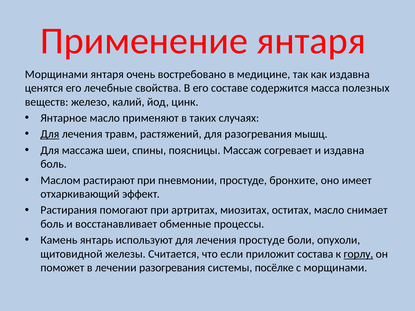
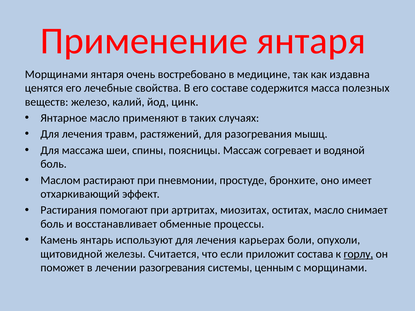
Для underline: present -> none (50, 134)
и издавна: издавна -> водяной (344, 150)
лечения простуде: простуде -> карьерах (262, 240)
посёлке: посёлке -> ценным (274, 268)
